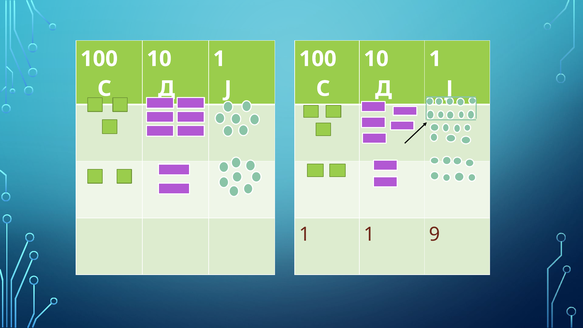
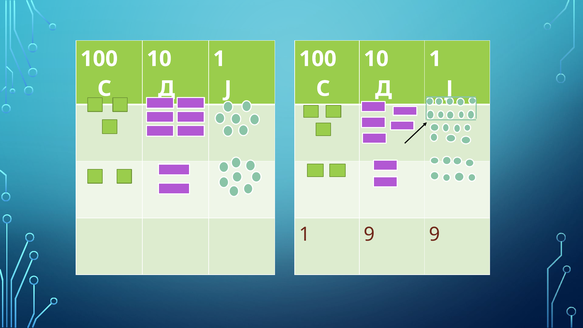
1 1: 1 -> 9 (369, 234)
